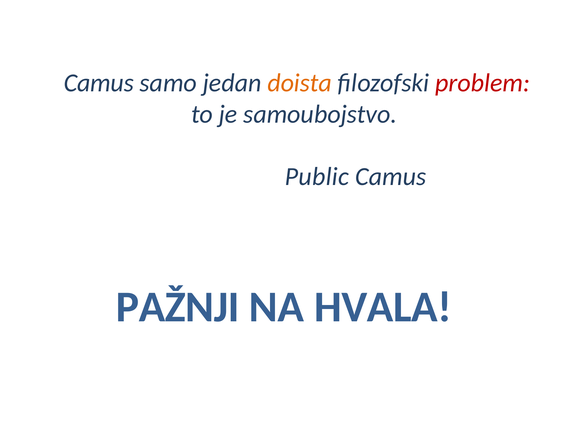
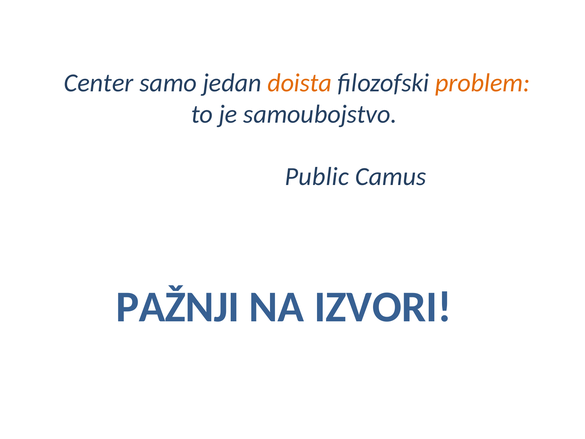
Camus: Camus -> Center (99, 83)
problem colour: red -> orange (483, 83)
HVALA: HVALA -> IZVORI (383, 307)
